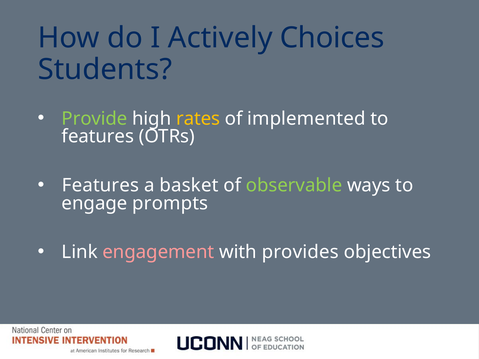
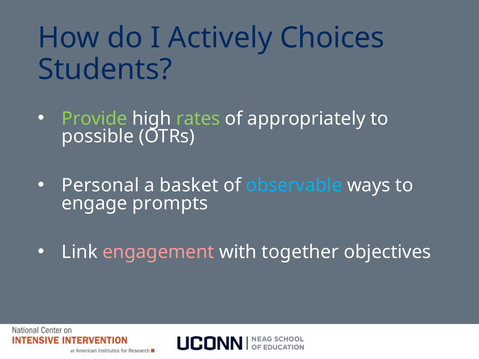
rates colour: yellow -> light green (198, 119)
implemented: implemented -> appropriately (306, 119)
features: features -> possible (98, 137)
Features: Features -> Personal (100, 186)
observable colour: light green -> light blue (294, 186)
provides: provides -> together (300, 252)
